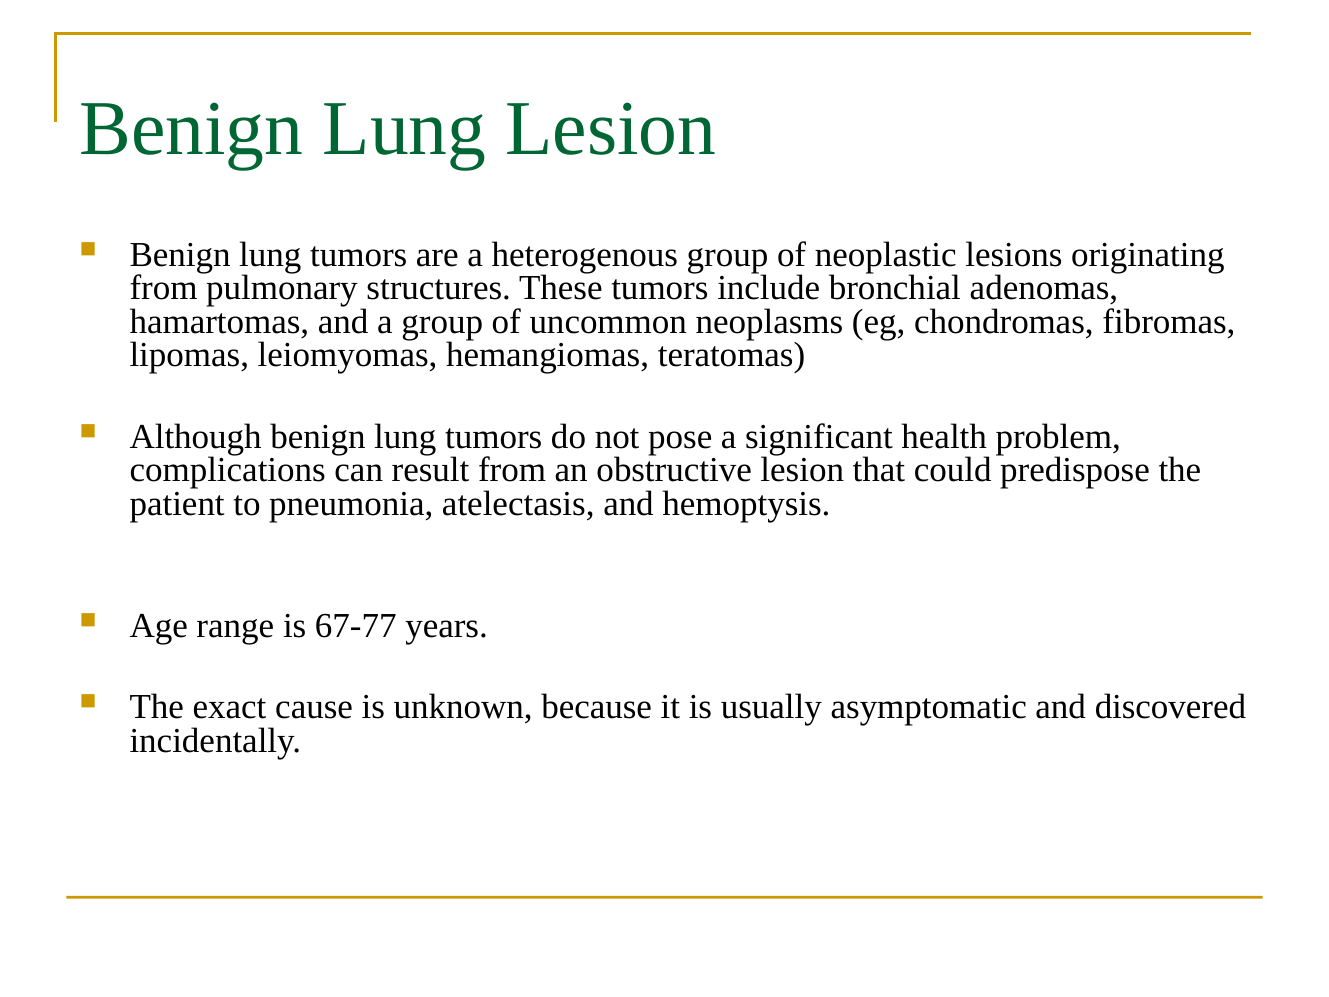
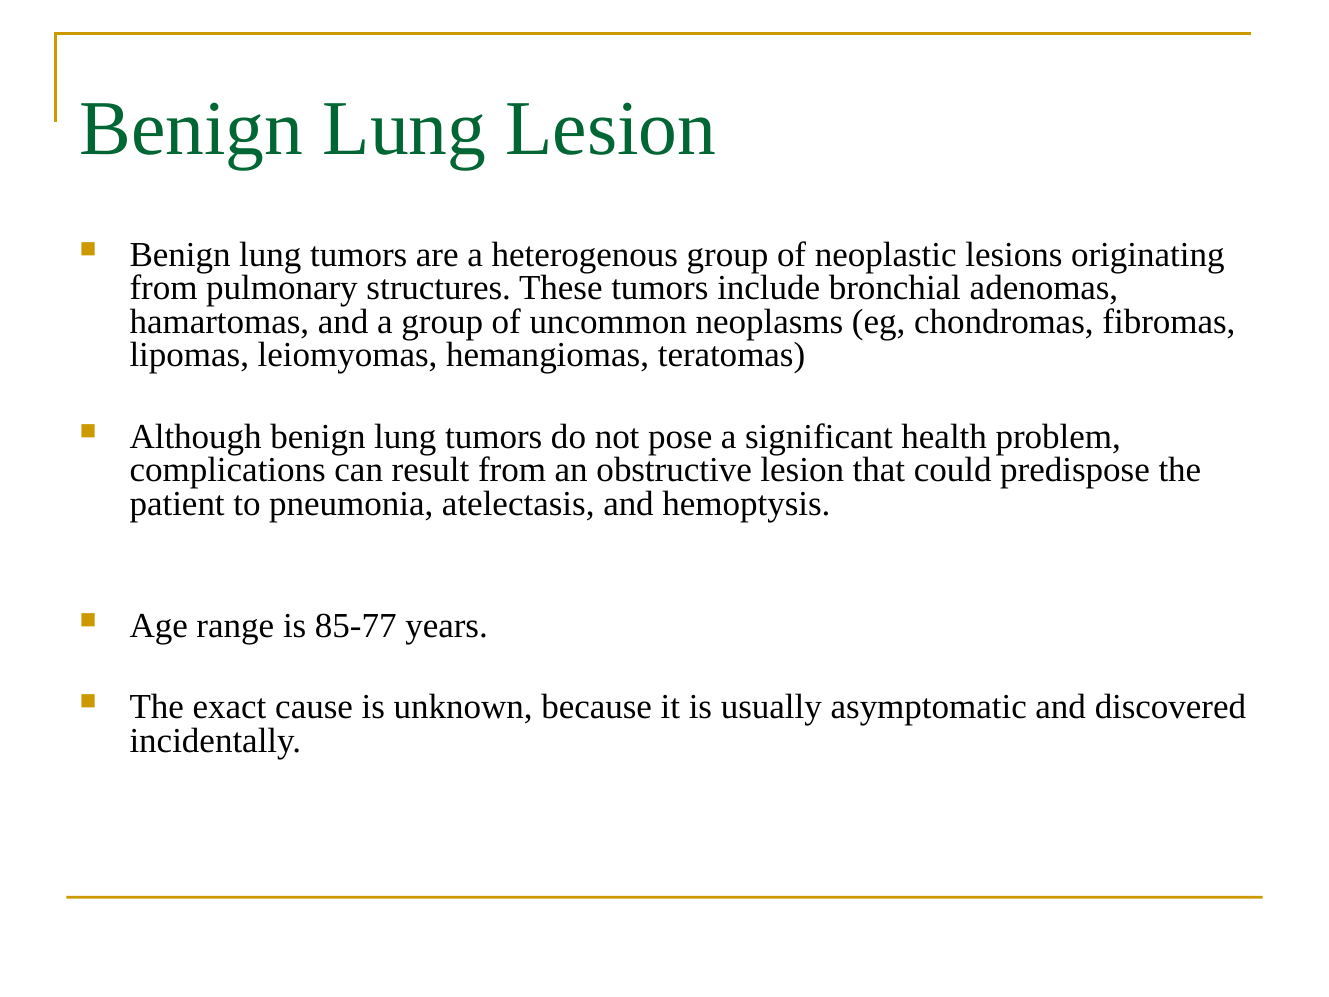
67-77: 67-77 -> 85-77 (356, 626)
